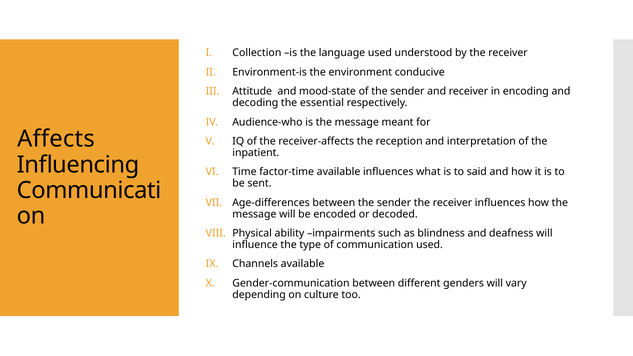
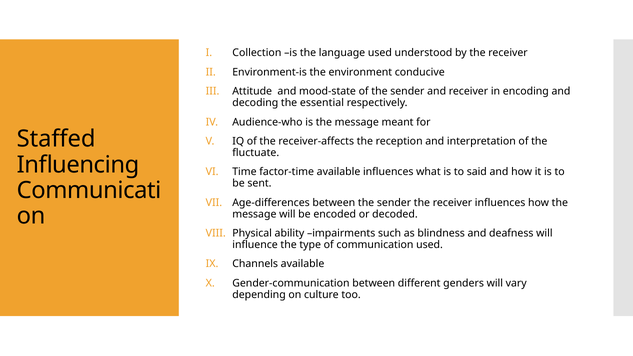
Affects: Affects -> Staffed (56, 139)
inpatient: inpatient -> fluctuate (256, 153)
